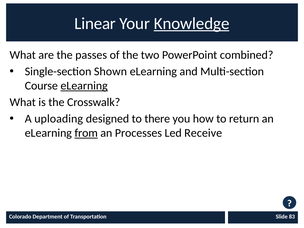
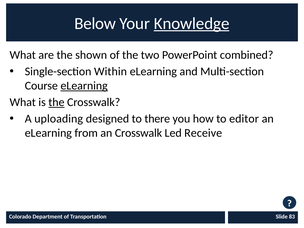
Linear: Linear -> Below (95, 24)
passes: passes -> shown (91, 55)
Shown: Shown -> Within (110, 71)
the underline: none -> present (56, 102)
return: return -> editor (244, 119)
from underline: present -> none (86, 133)
an Processes: Processes -> Crosswalk (138, 133)
